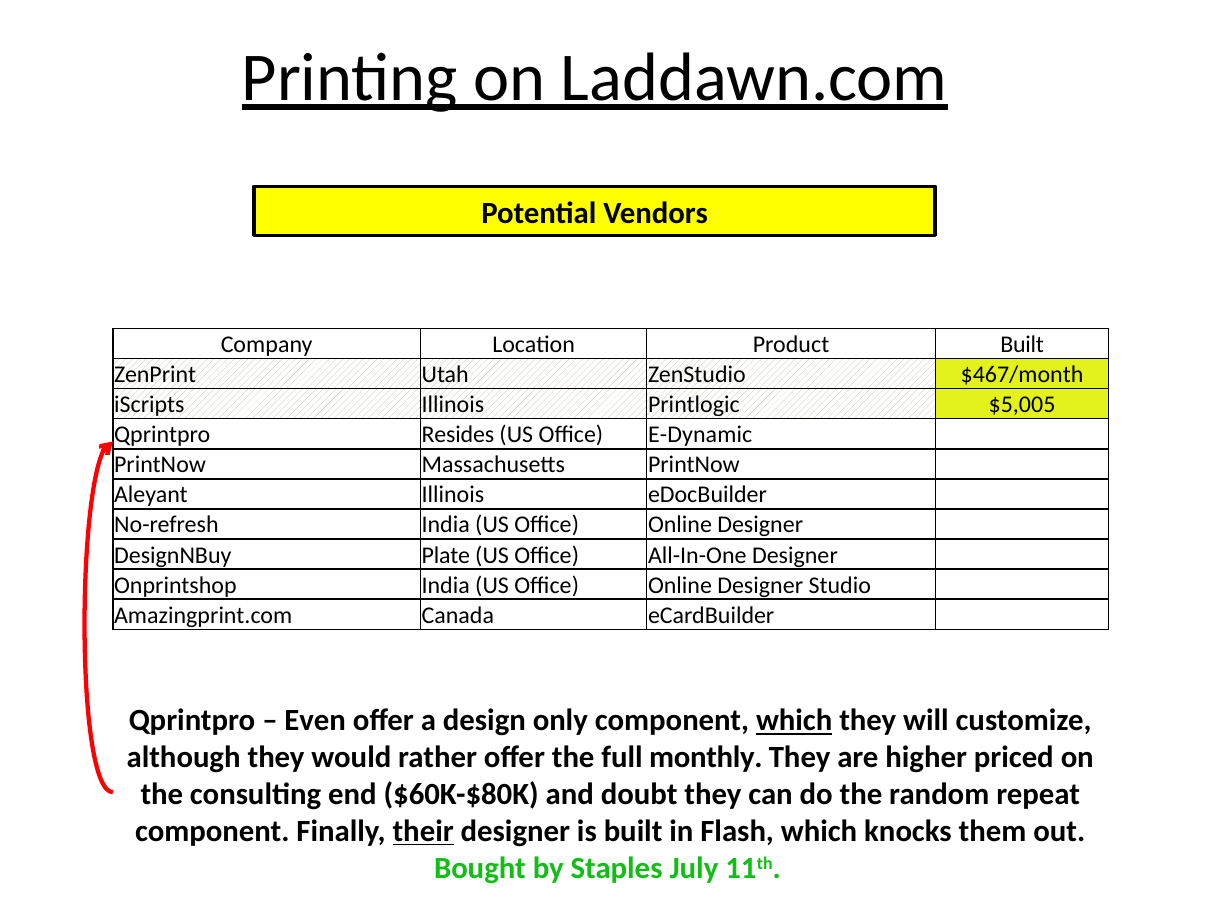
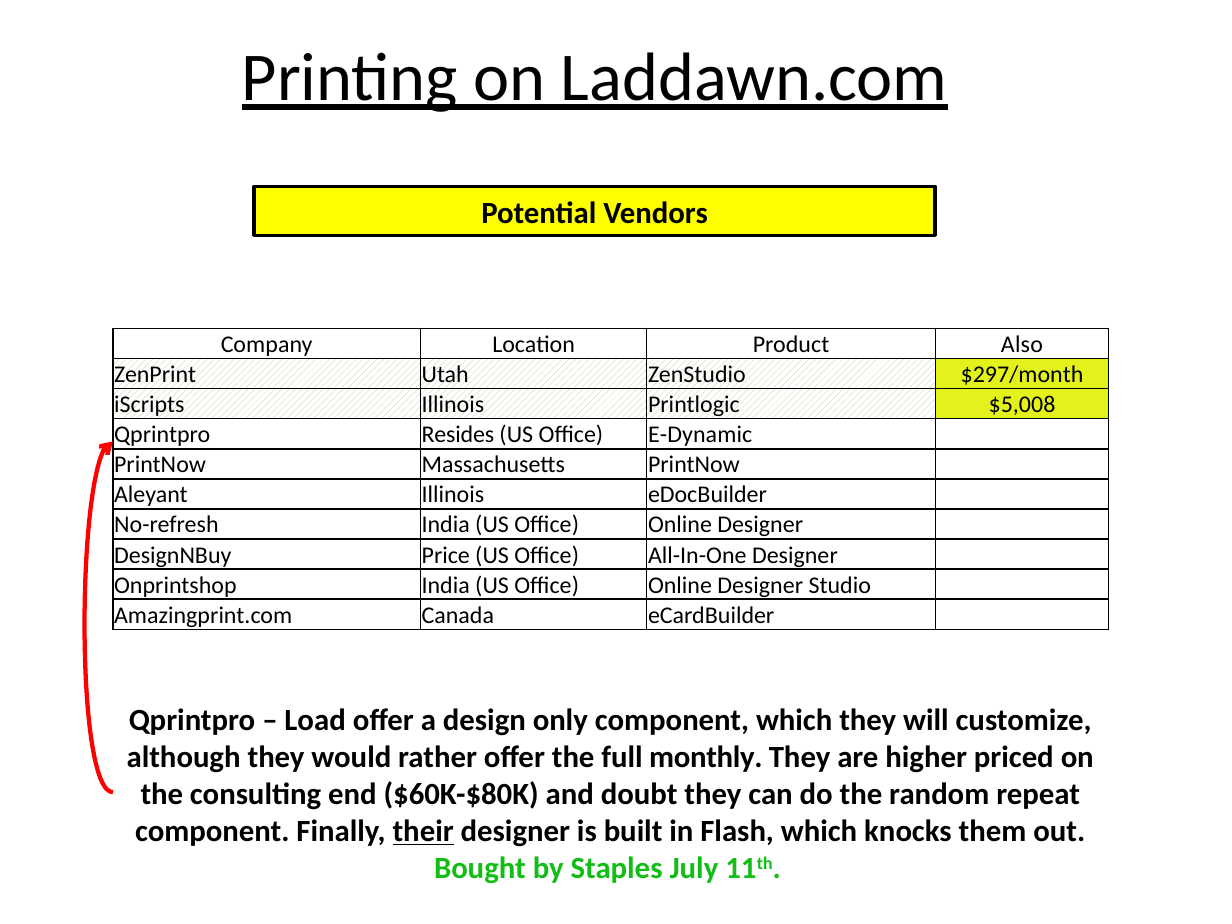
Product Built: Built -> Also (1022, 345)
$467/month: $467/month -> $297/month (1022, 375)
$5,005: $5,005 -> $5,008 (1022, 405)
Plate: Plate -> Price (446, 555)
Even: Even -> Load (315, 720)
which underline: present -> none (794, 720)
